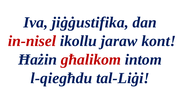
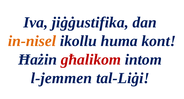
in-nisel colour: red -> orange (32, 41)
jaraw: jaraw -> huma (119, 41)
l-qiegħdu: l-qiegħdu -> l-jemmen (61, 78)
